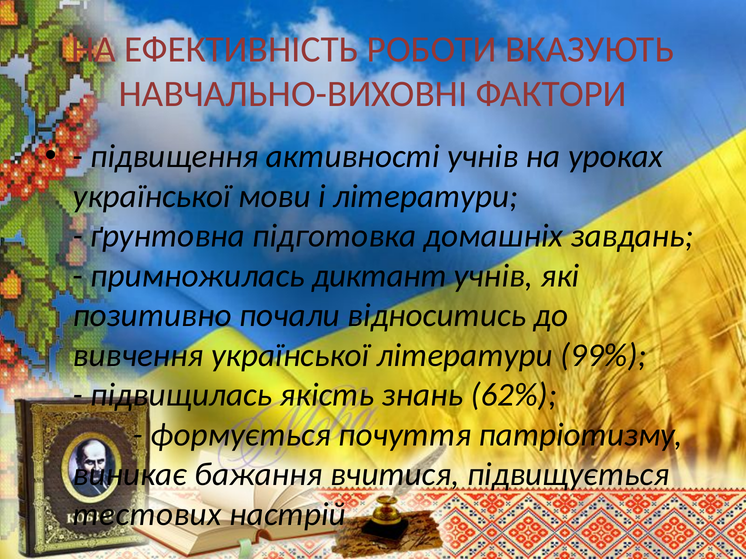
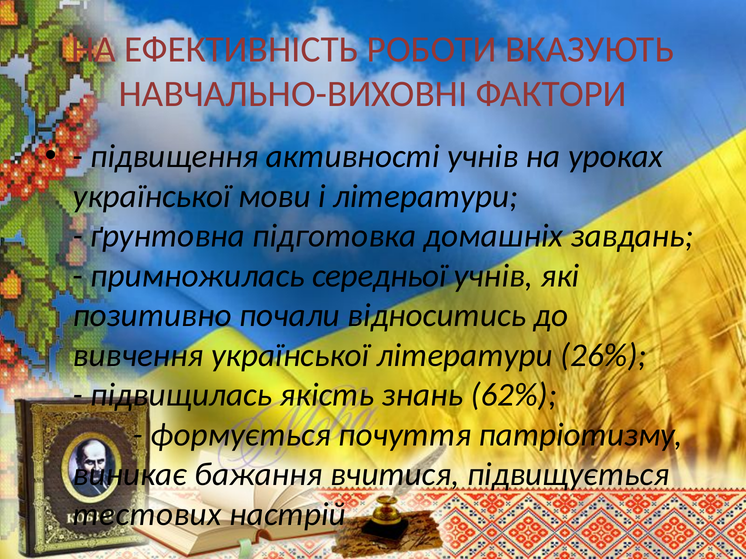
диктант: диктант -> середньої (379, 276)
99%: 99% -> 26% (603, 355)
